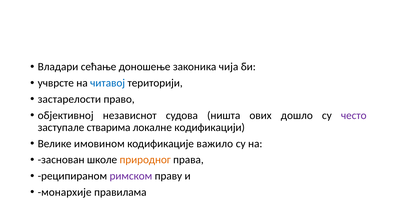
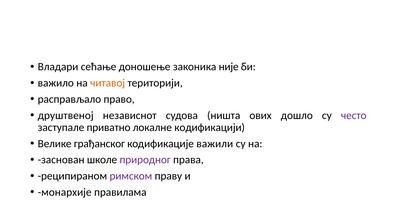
чија: чија -> није (229, 67)
учврсте: учврсте -> важило (56, 83)
читавој colour: blue -> orange (108, 83)
застарелости: застарелости -> расправљало (69, 99)
објективној: објективној -> друштвеној (66, 116)
стварима: стварима -> приватно (109, 128)
имовином: имовином -> грађанског (99, 144)
важило: важило -> важили (215, 144)
природног colour: orange -> purple (145, 160)
